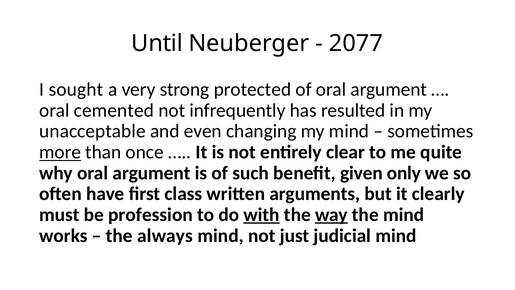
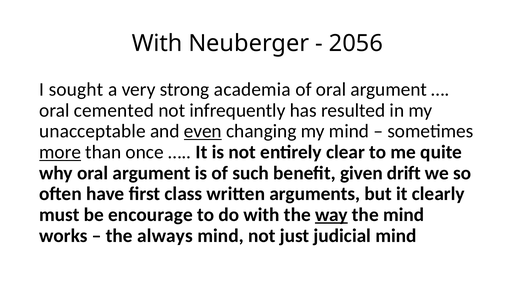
Until: Until -> With (157, 43)
2077: 2077 -> 2056 (356, 43)
protected: protected -> academia (252, 89)
even underline: none -> present (203, 131)
only: only -> drift (404, 173)
profession: profession -> encourage (151, 215)
with underline: present -> none (262, 215)
